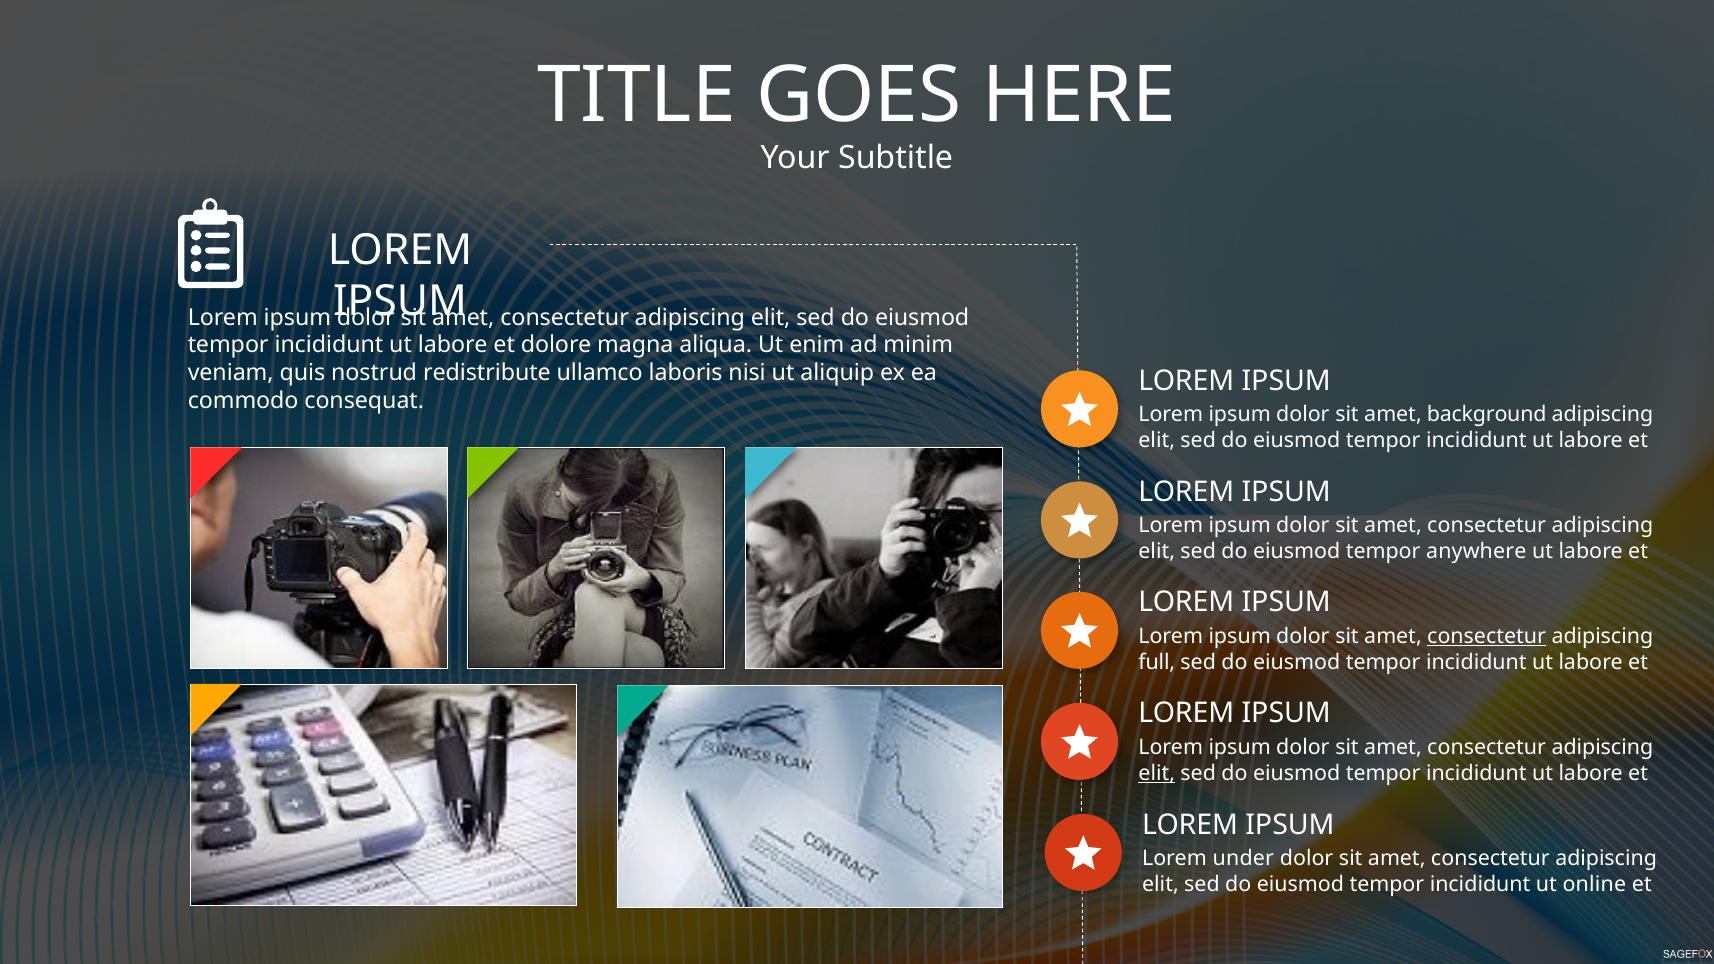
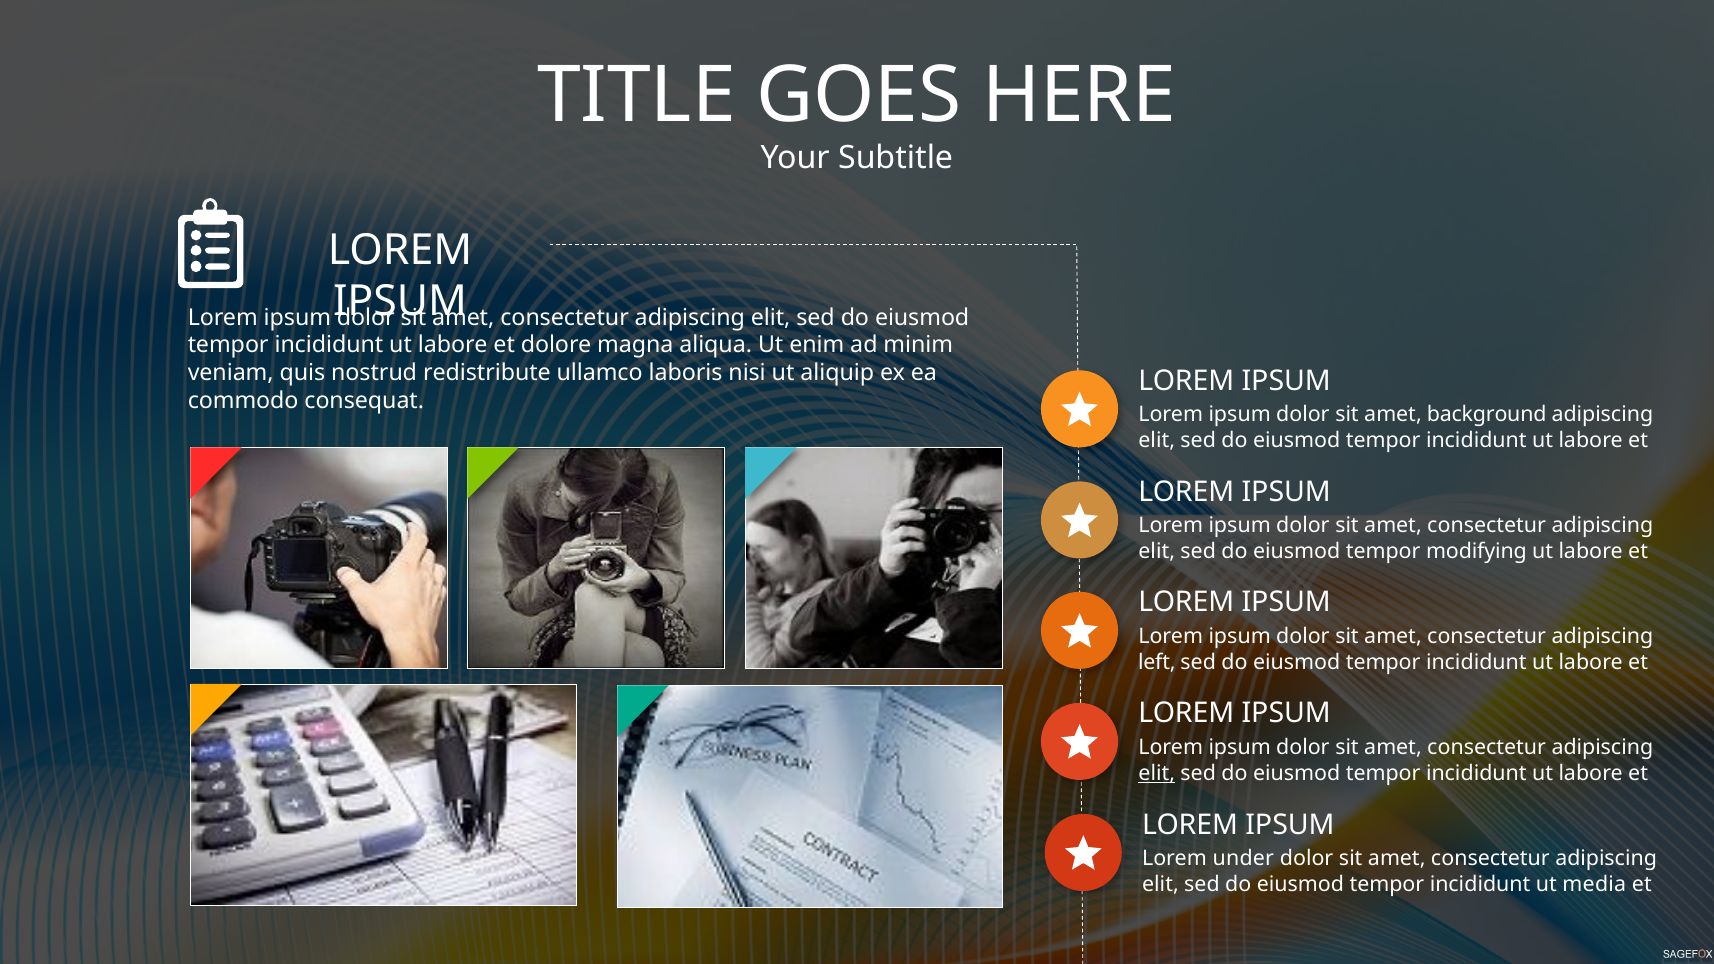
anywhere: anywhere -> modifying (1476, 552)
consectetur underline: present -> none (1487, 636)
full: full -> left (1157, 662)
online: online -> media (1594, 884)
